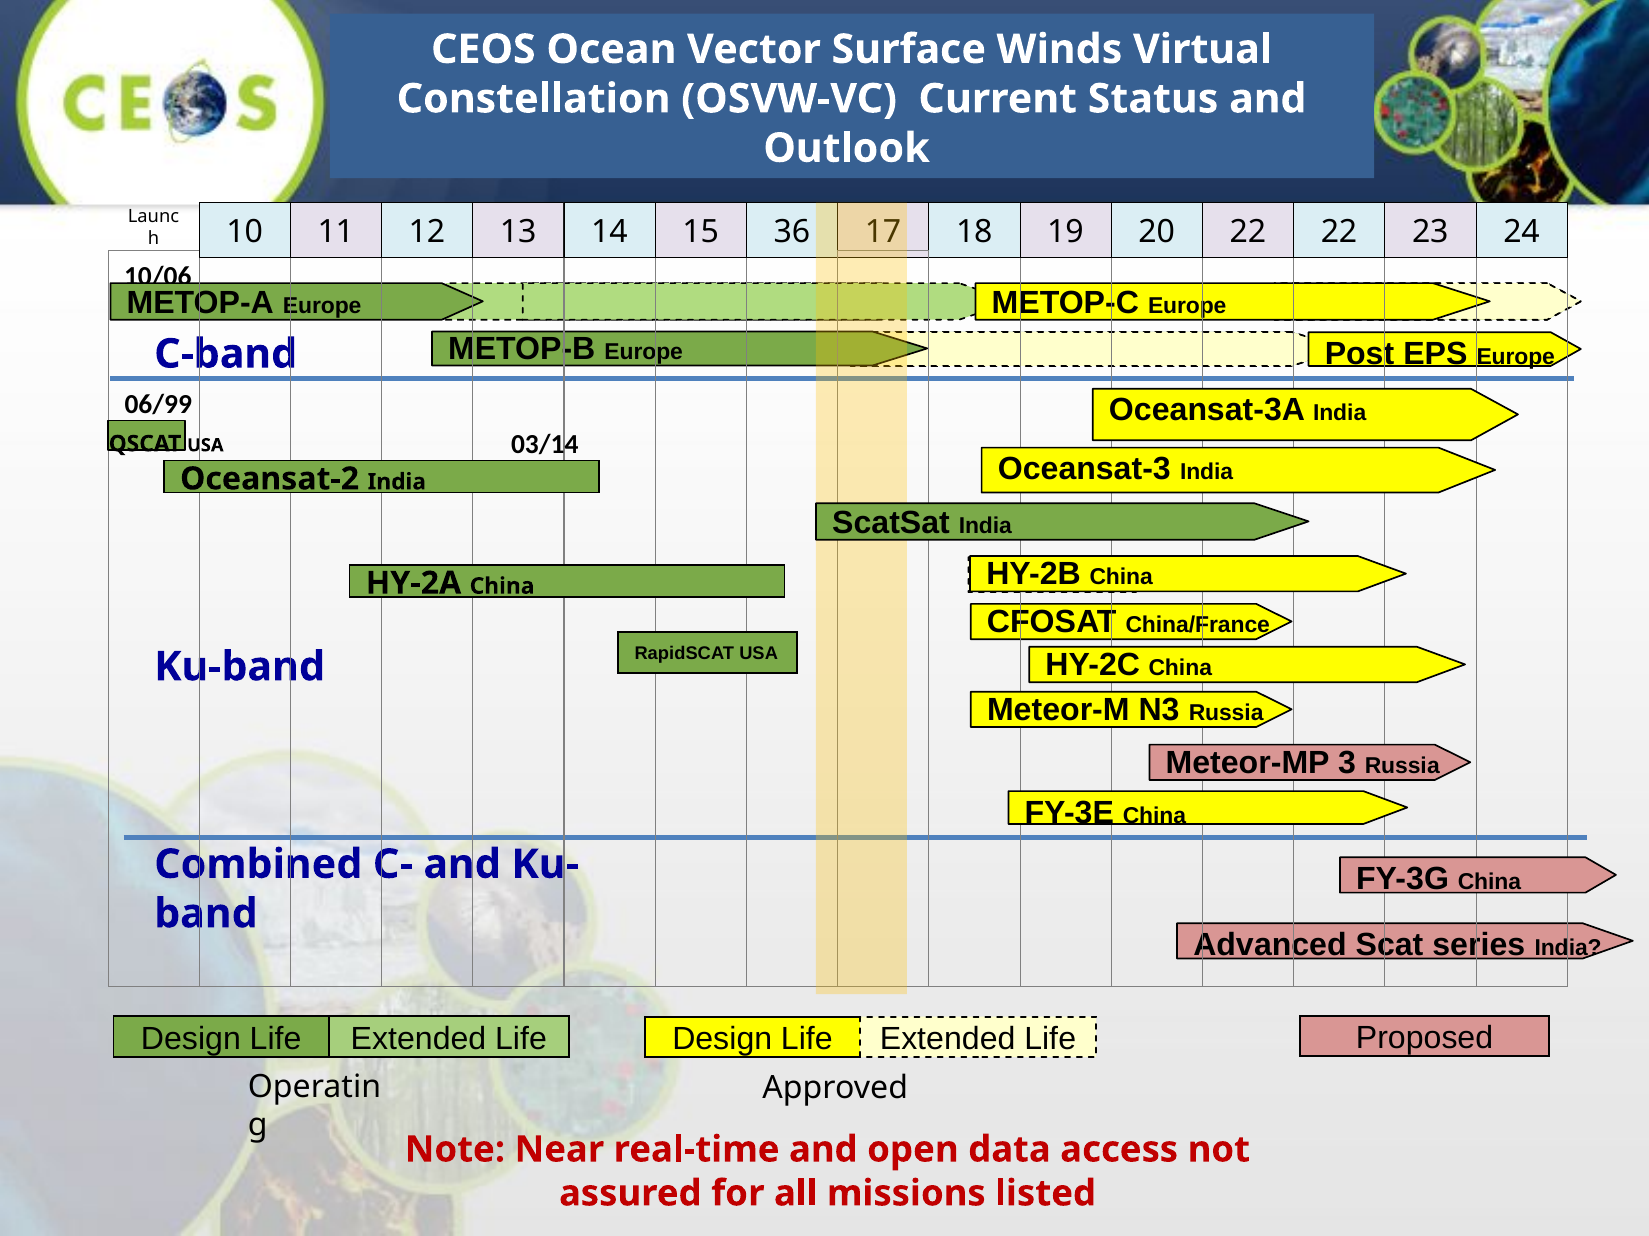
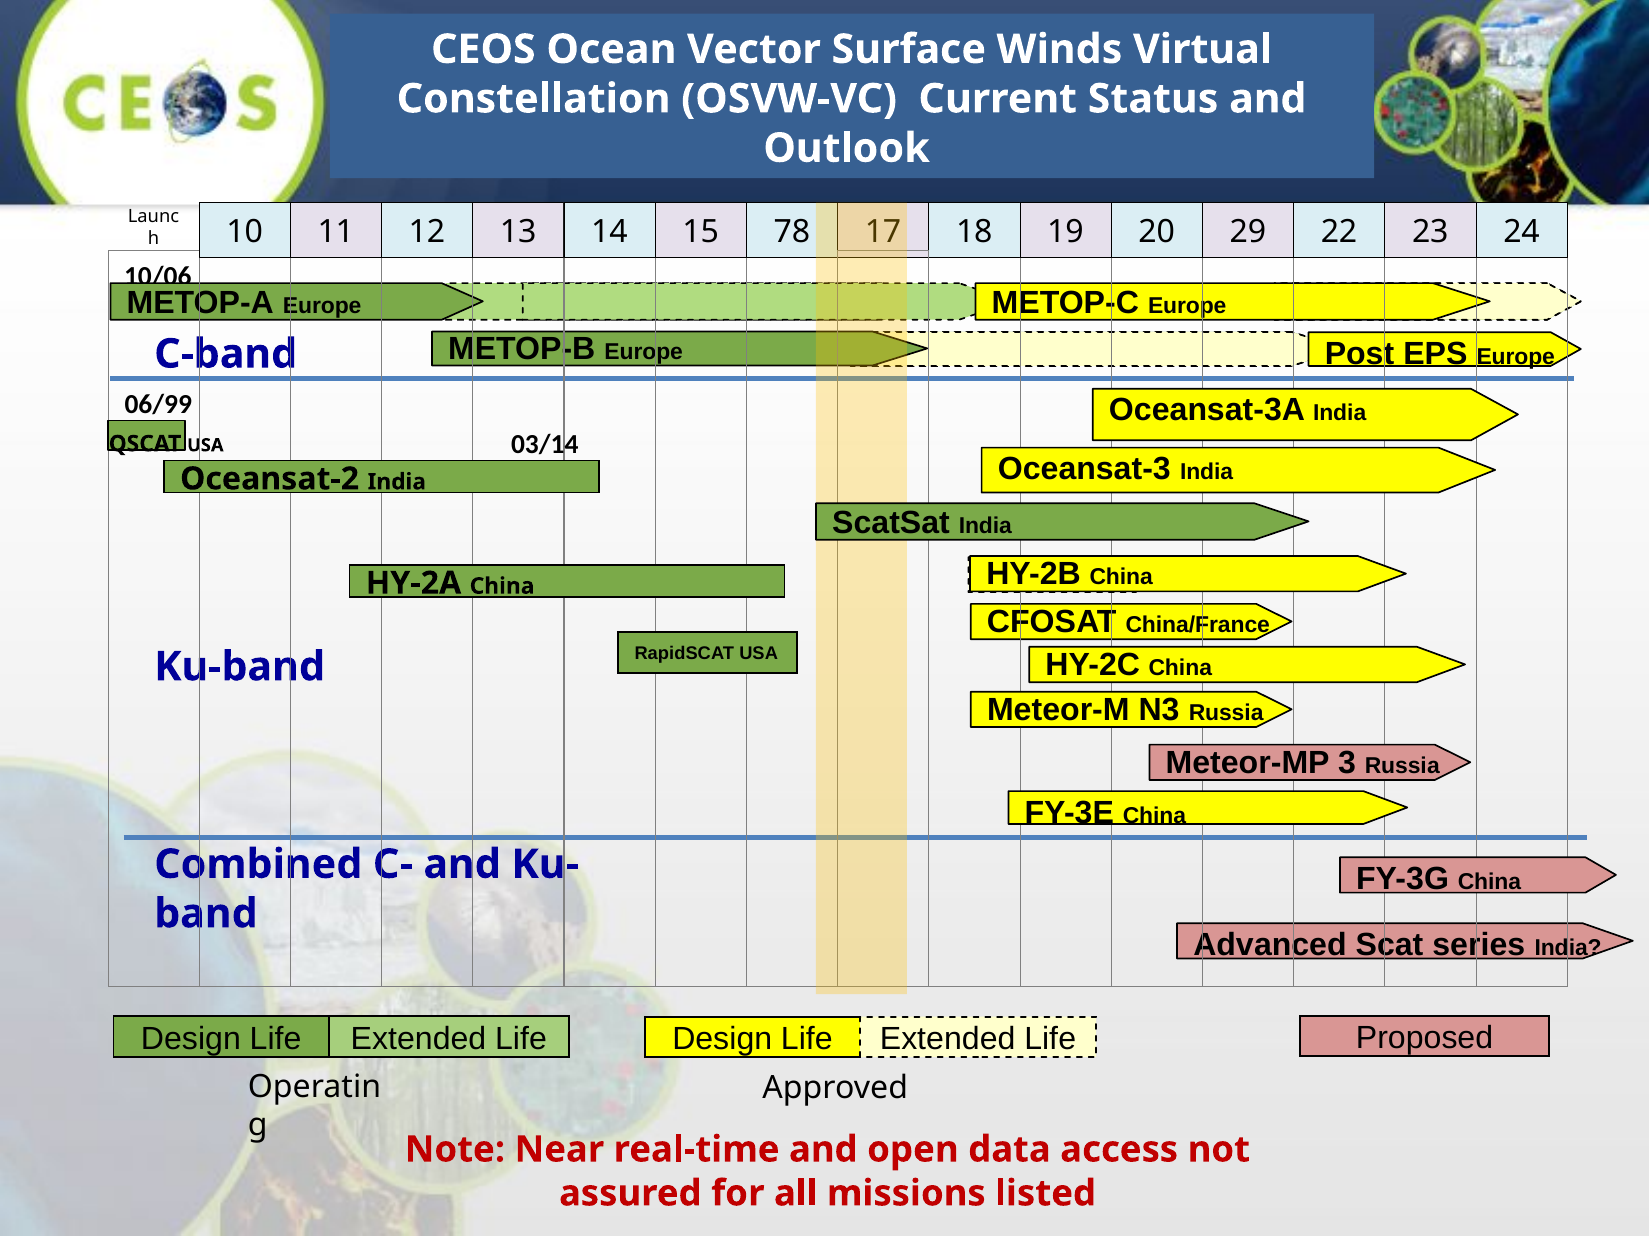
36: 36 -> 78 (792, 232)
20 22: 22 -> 29 (1248, 232)
